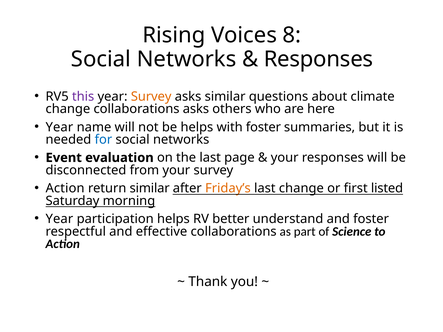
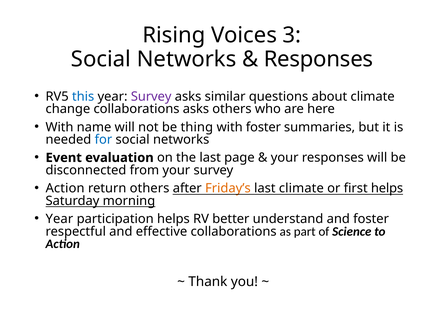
8: 8 -> 3 (292, 35)
this colour: purple -> blue (83, 97)
Survey colour: orange -> purple (151, 97)
Year: Year -> With (59, 127)
be helps: helps -> thing (197, 127)
return similar: similar -> others (150, 188)
last change: change -> climate (301, 188)
first listed: listed -> helps (387, 188)
